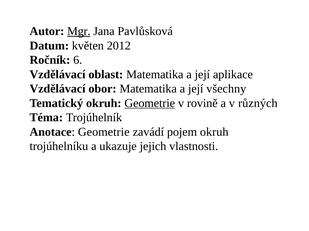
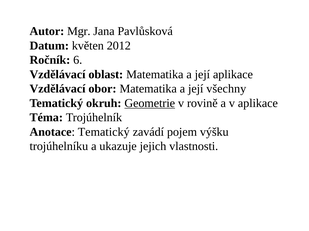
Mgr underline: present -> none (79, 31)
v různých: různých -> aplikace (258, 103)
Anotace Geometrie: Geometrie -> Tematický (104, 132)
pojem okruh: okruh -> výšku (214, 132)
